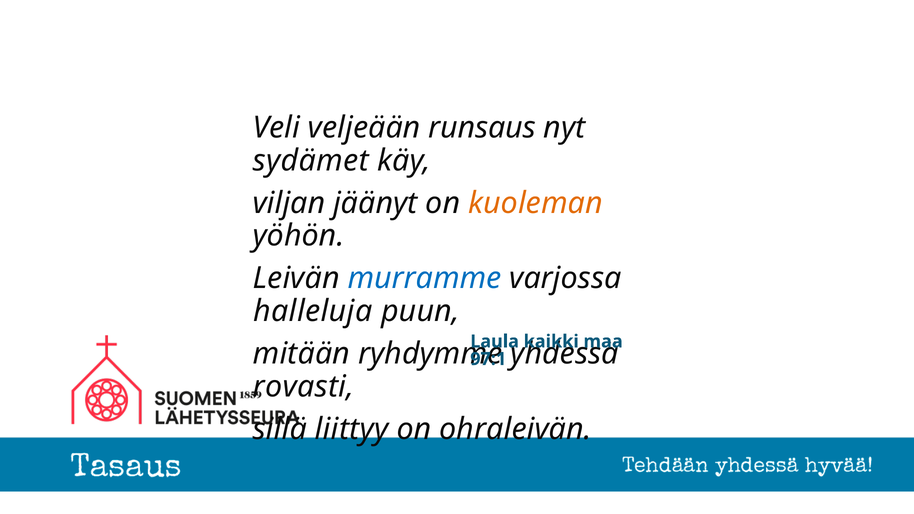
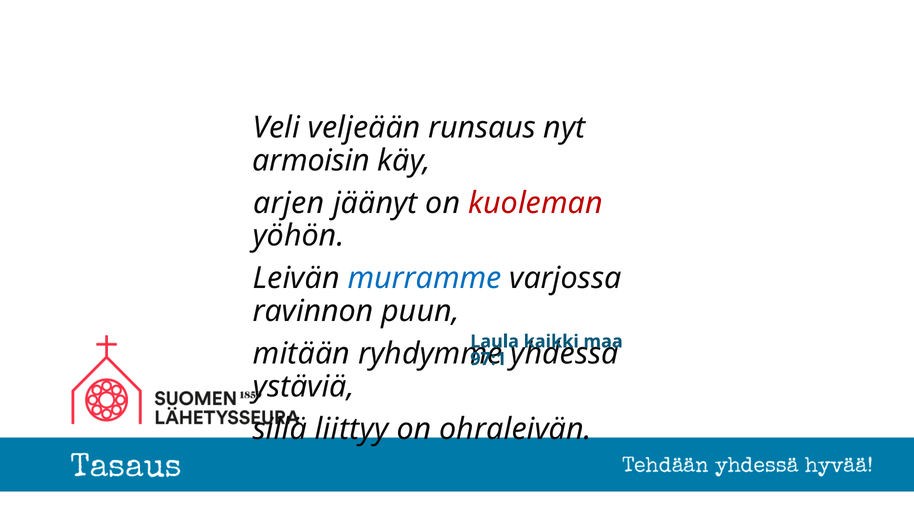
sydämet: sydämet -> armoisin (311, 161)
viljan: viljan -> arjen (289, 203)
kuoleman colour: orange -> red (535, 203)
halleluja: halleluja -> ravinnon (313, 311)
rovasti: rovasti -> ystäviä (304, 387)
